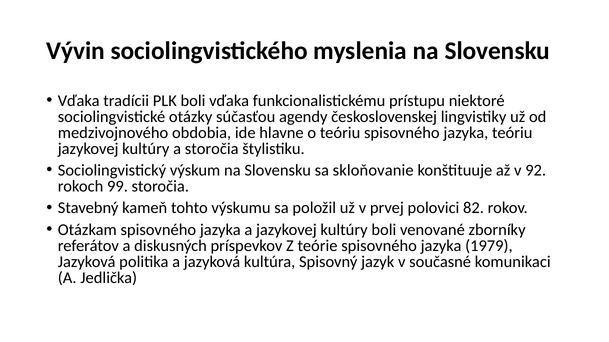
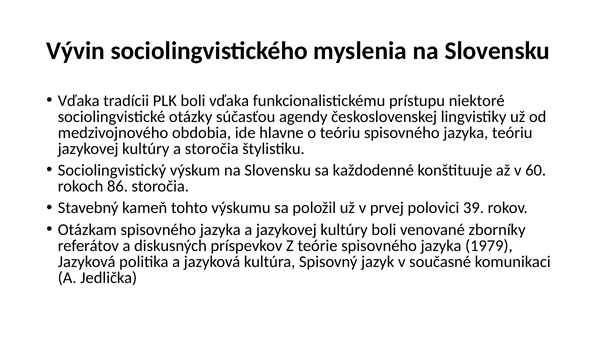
skloňovanie: skloňovanie -> každodenné (373, 171)
92: 92 -> 60 (536, 171)
99: 99 -> 86 (117, 187)
82: 82 -> 39 (474, 208)
